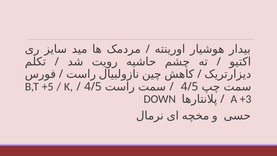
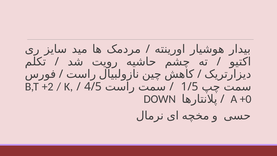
+5: +5 -> +2 (48, 86)
4/5: 4/5 -> 1/5 (190, 86)
+3: +3 -> +0 (246, 99)
